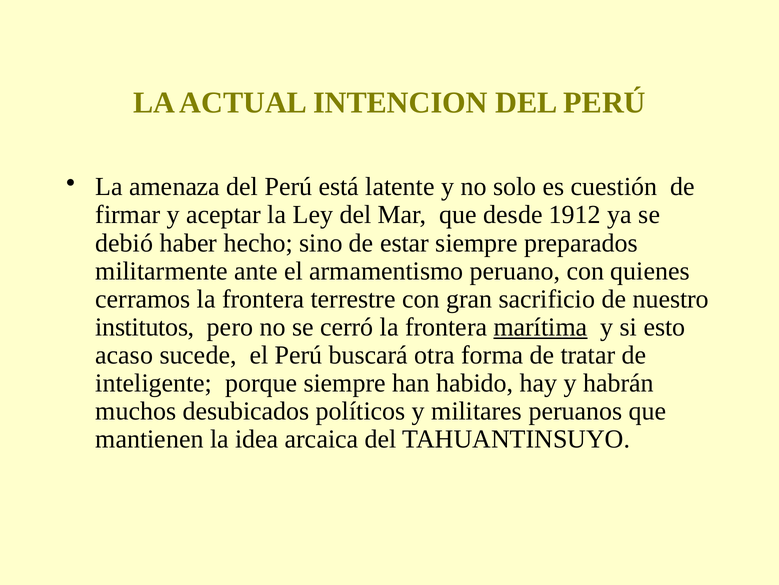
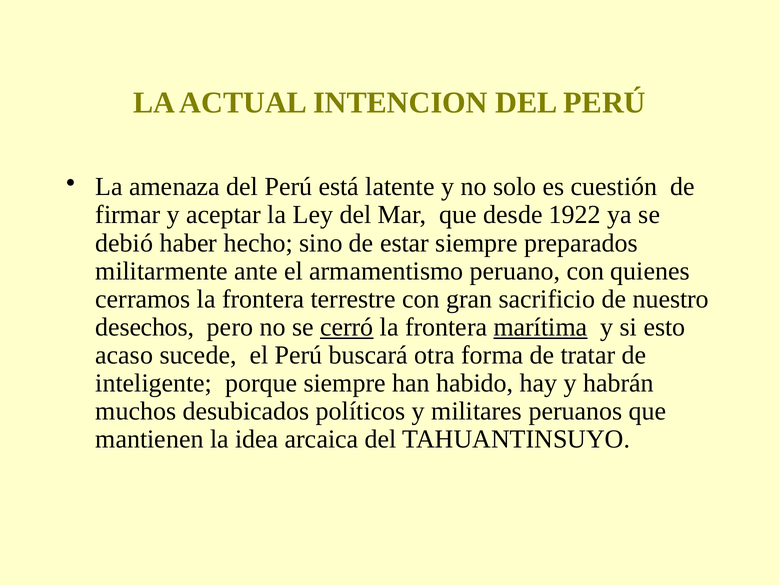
1912: 1912 -> 1922 (575, 215)
institutos: institutos -> desechos (145, 327)
cerró underline: none -> present (347, 327)
